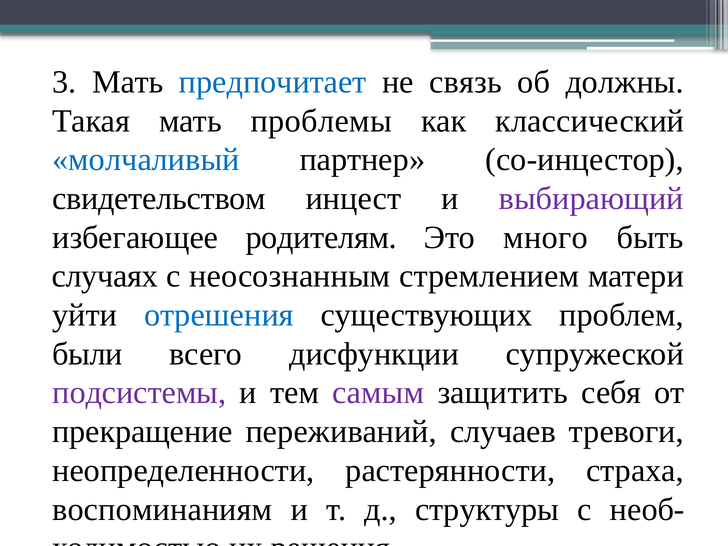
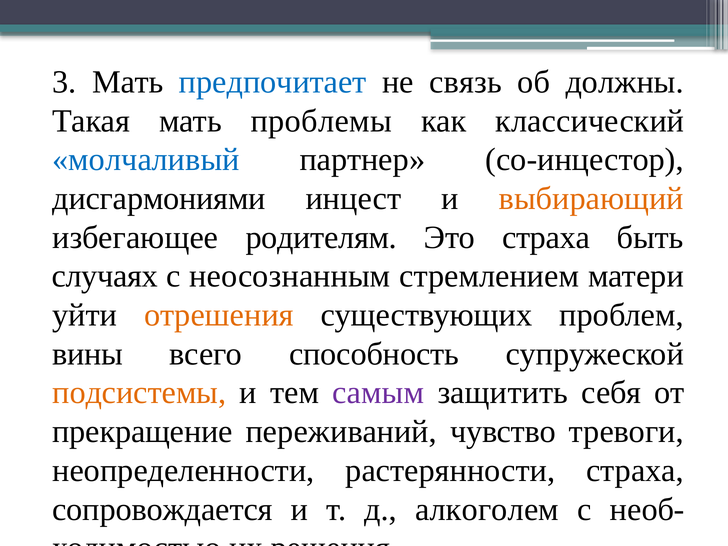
свидетельством: свидетельством -> дисгармониями (159, 199)
выбирающий colour: purple -> orange (591, 199)
Это много: много -> страха (546, 237)
отрешения colour: blue -> orange (219, 315)
были: были -> вины (87, 354)
дисфункции: дисфункции -> способность (374, 354)
подсистемы colour: purple -> orange (139, 393)
случаев: случаев -> чувство (503, 432)
воспоминаниям: воспоминаниям -> сопровождается (162, 509)
структуры: структуры -> алкоголем (487, 509)
